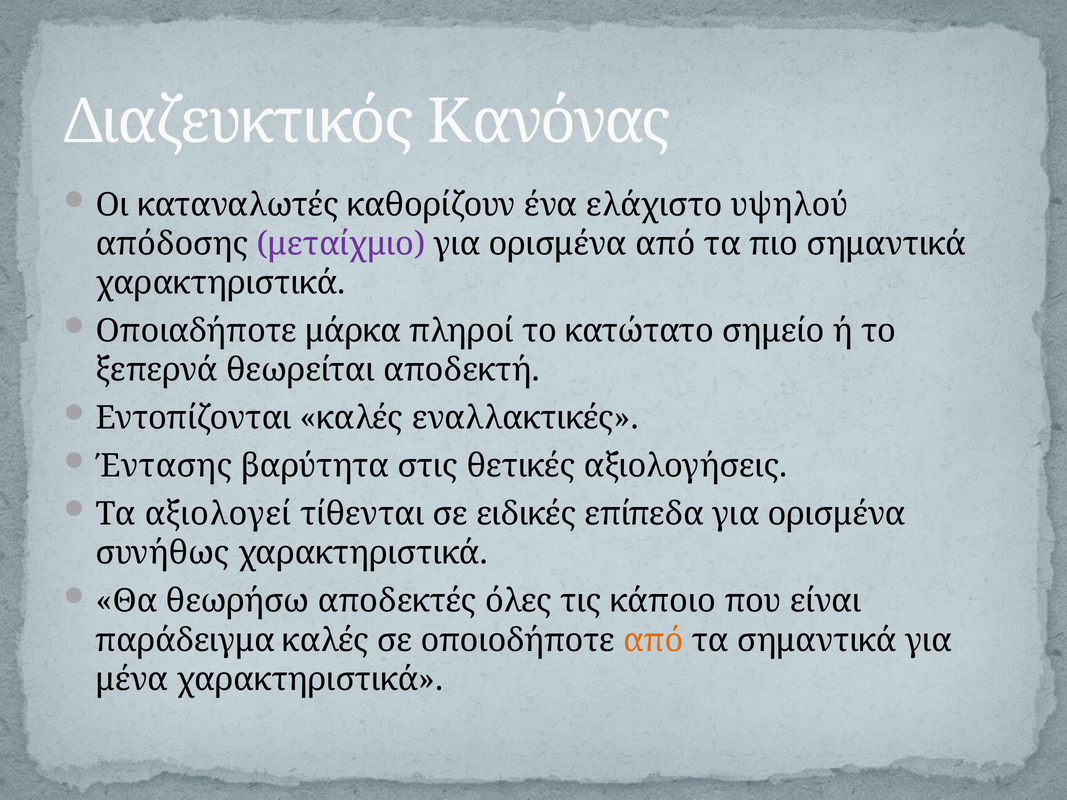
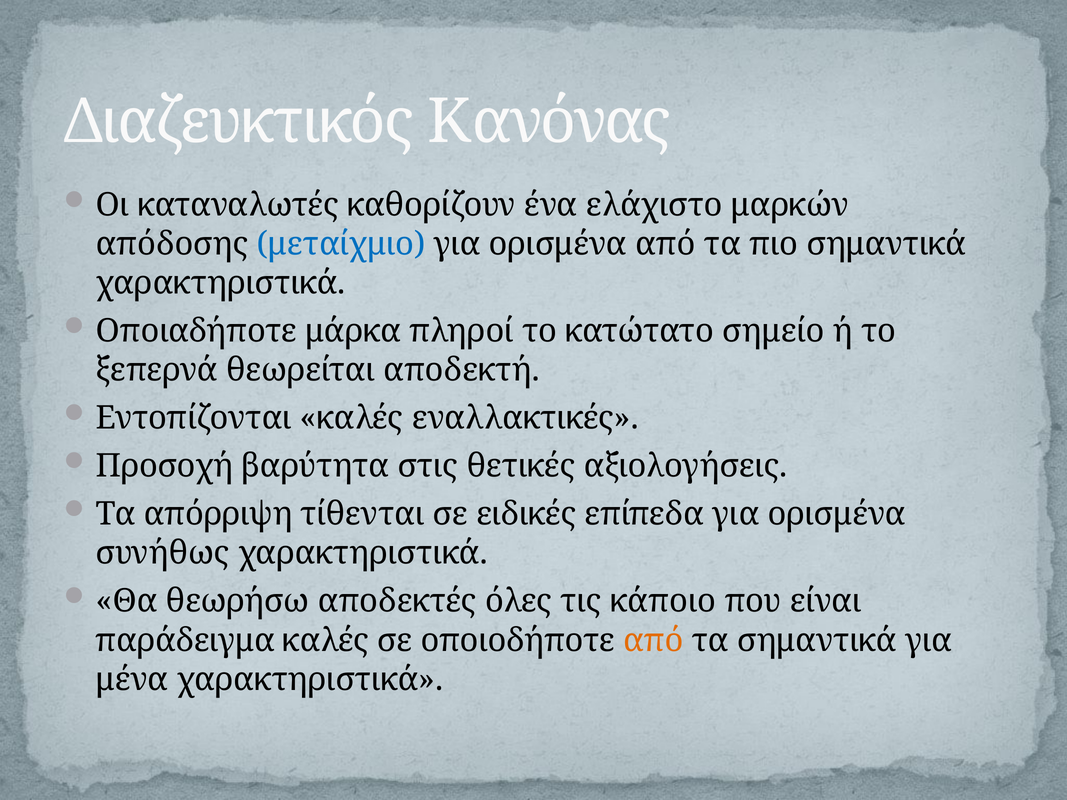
υψηλού: υψηλού -> μαρκών (790, 205)
μεταίχμιο colour: purple -> blue (341, 244)
Έντασης: Έντασης -> Προσοχή (165, 466)
αξιολογεί: αξιολογεί -> απόρριψη (218, 514)
